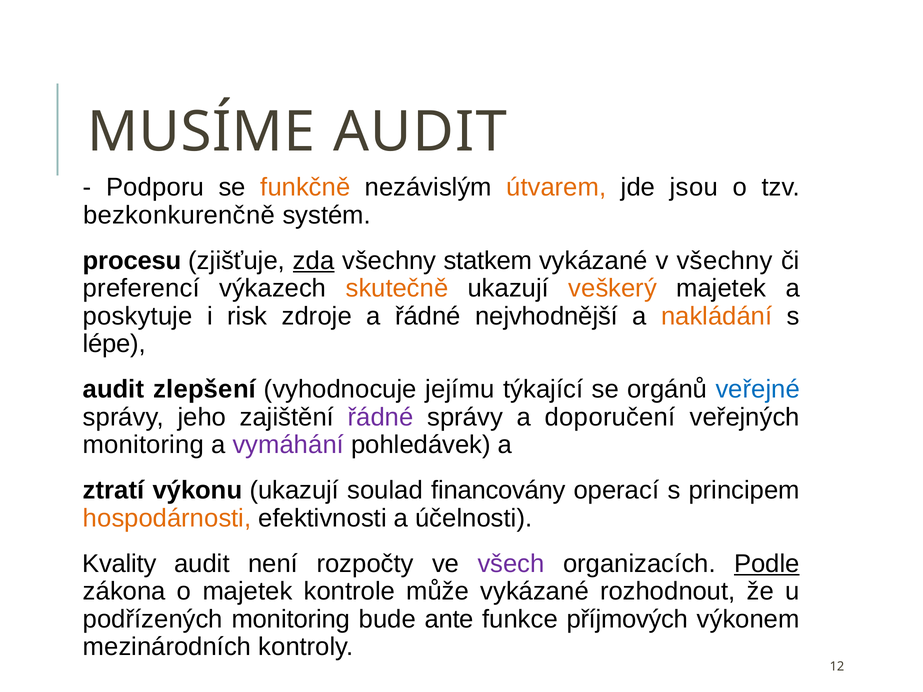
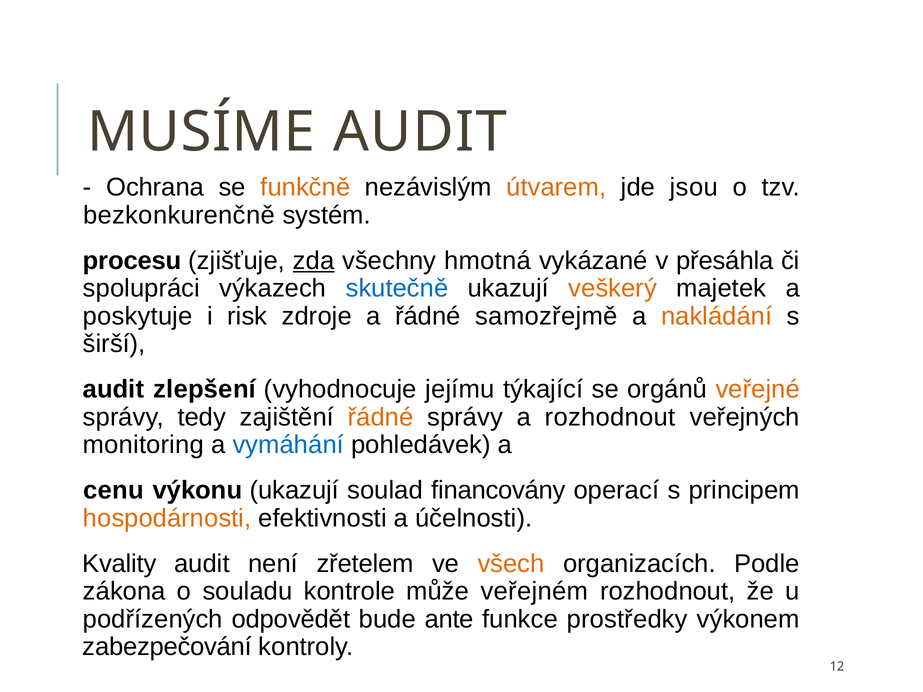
Podporu: Podporu -> Ochrana (155, 188)
statkem: statkem -> hmotná (488, 261)
v všechny: všechny -> přesáhla (725, 261)
preferencí: preferencí -> spolupráci (141, 289)
skutečně colour: orange -> blue (397, 289)
nejvhodnější: nejvhodnější -> samozřejmě (546, 316)
lépe: lépe -> širší (114, 344)
veřejné colour: blue -> orange (758, 390)
jeho: jeho -> tedy (202, 417)
řádné colour: purple -> orange (381, 417)
a doporučení: doporučení -> rozhodnout (610, 417)
vymáhání colour: purple -> blue (288, 445)
ztratí: ztratí -> cenu (113, 491)
rozpočty: rozpočty -> zřetelem (365, 564)
všech colour: purple -> orange (511, 564)
Podle underline: present -> none (767, 564)
o majetek: majetek -> souladu (247, 592)
může vykázané: vykázané -> veřejném (534, 592)
podřízených monitoring: monitoring -> odpovědět (291, 619)
příjmových: příjmových -> prostředky (627, 619)
mezinárodních: mezinárodních -> zabezpečování (167, 647)
